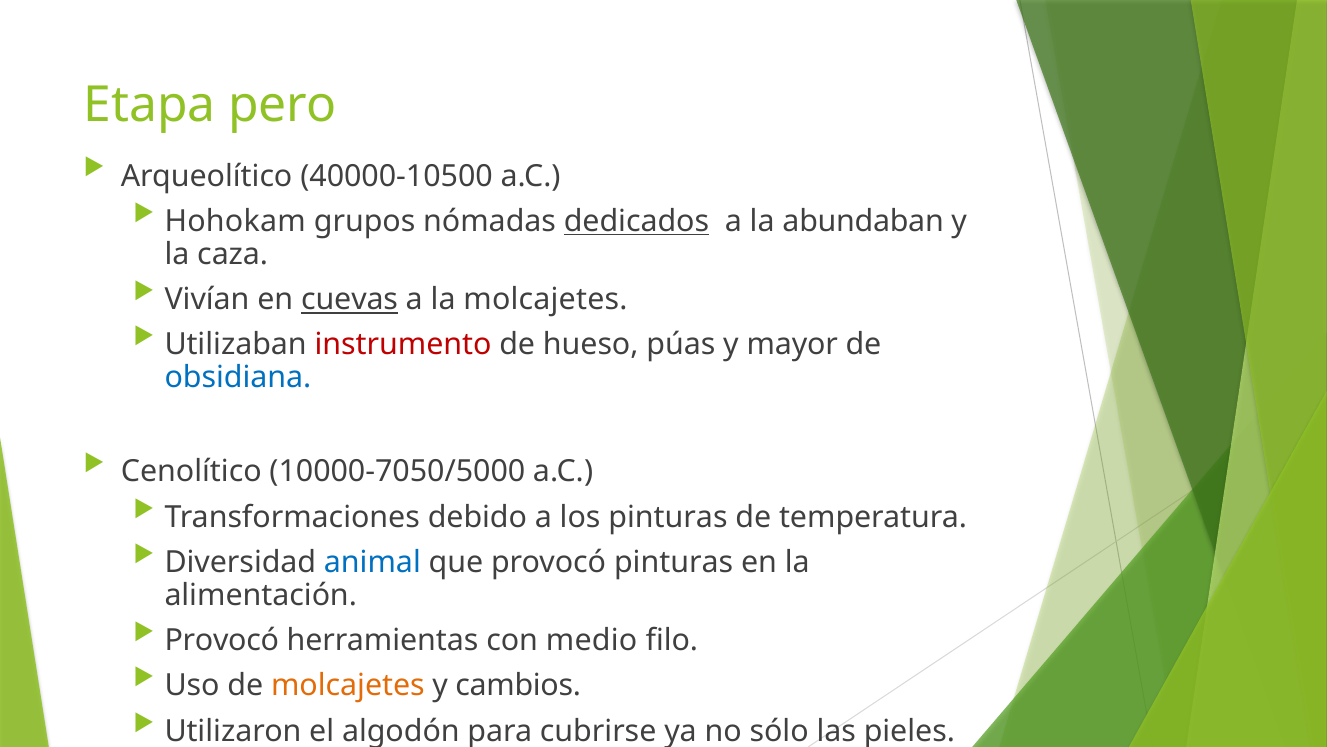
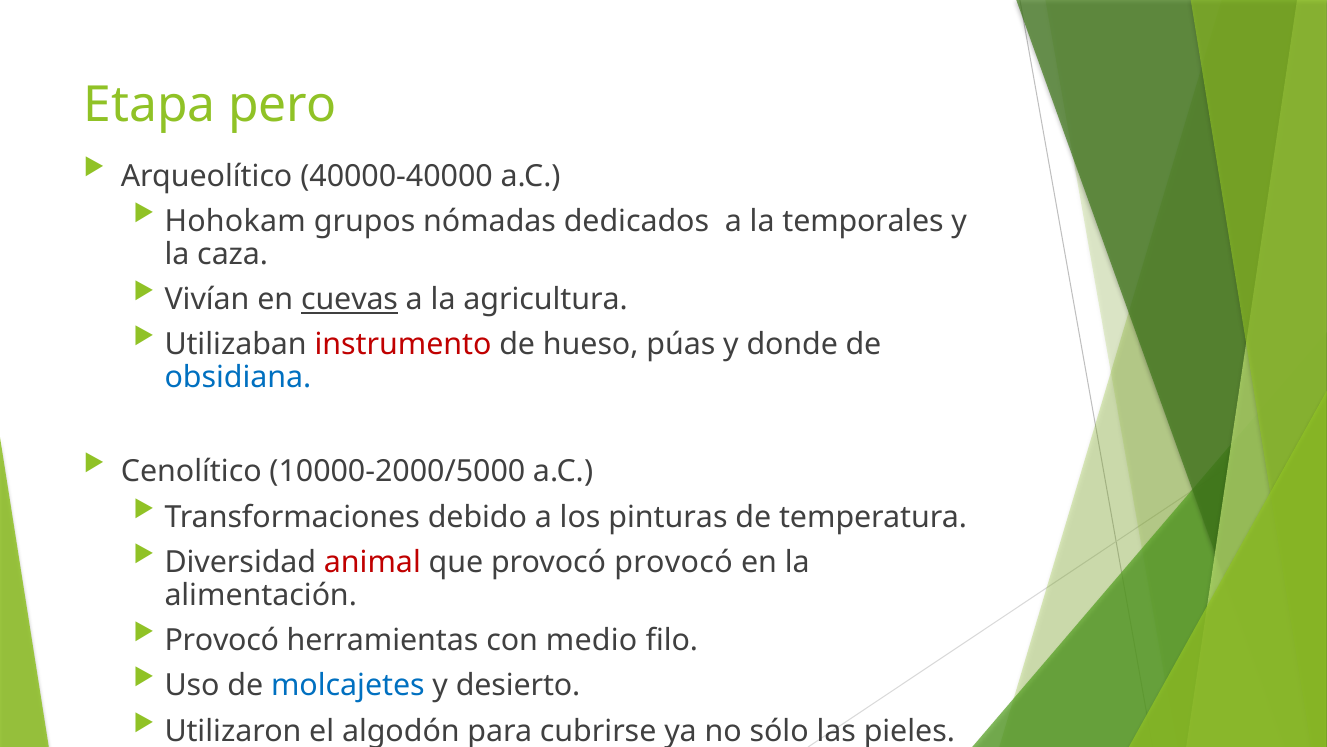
40000-10500: 40000-10500 -> 40000-40000 (397, 176)
dedicados underline: present -> none (636, 221)
abundaban: abundaban -> temporales (863, 221)
la molcajetes: molcajetes -> agricultura (546, 299)
mayor: mayor -> donde (792, 345)
10000-7050/5000: 10000-7050/5000 -> 10000-2000/5000 (397, 472)
animal colour: blue -> red (372, 562)
provocó pinturas: pinturas -> provocó (674, 562)
molcajetes colour: orange -> blue (348, 685)
cambios: cambios -> desierto (518, 685)
